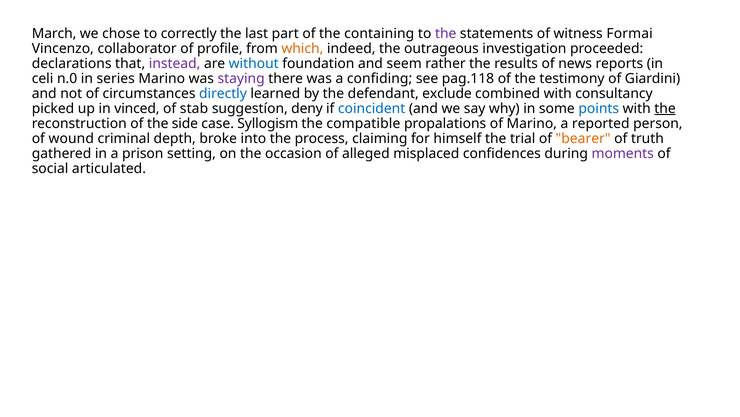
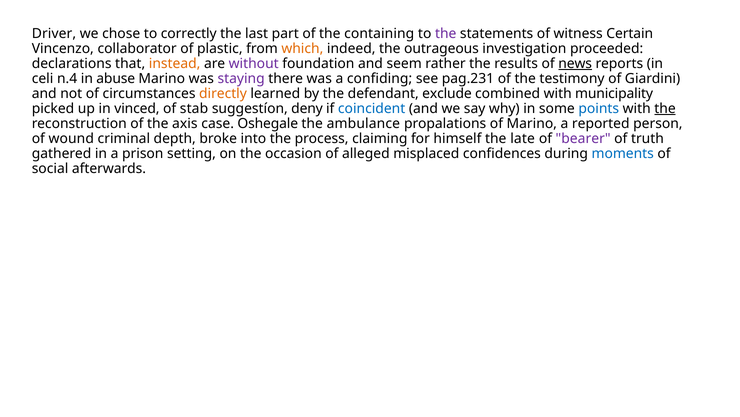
March: March -> Driver (54, 33)
Formai: Formai -> Certain (630, 33)
profile: profile -> plastic (220, 48)
instead colour: purple -> orange (175, 63)
without colour: blue -> purple (254, 63)
news underline: none -> present (575, 63)
n.0: n.0 -> n.4 (67, 78)
series: series -> abuse (116, 78)
pag.118: pag.118 -> pag.231 (468, 78)
directly colour: blue -> orange (223, 93)
consultancy: consultancy -> municipality (614, 93)
side: side -> axis (185, 123)
Syllogism: Syllogism -> Oshegale (268, 123)
compatible: compatible -> ambulance (363, 123)
trial: trial -> late (523, 138)
bearer colour: orange -> purple (583, 138)
moments colour: purple -> blue (623, 153)
articulated: articulated -> afterwards (109, 168)
